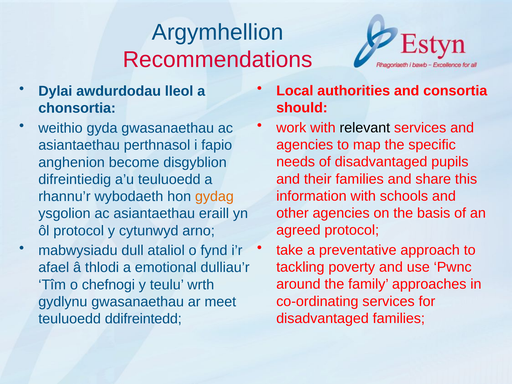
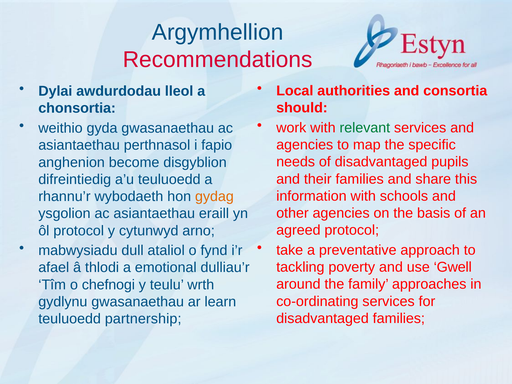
relevant colour: black -> green (365, 128)
Pwnc: Pwnc -> Gwell (453, 267)
meet: meet -> learn (220, 302)
ddifreintedd: ddifreintedd -> partnership (143, 319)
